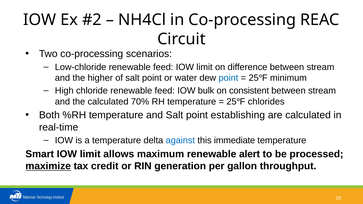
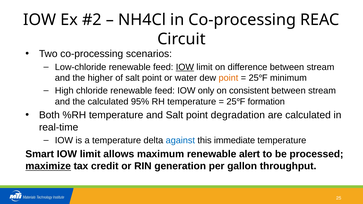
IOW underline: none -> present (185, 67)
point colour: blue -> orange (228, 78)
bulk: bulk -> only (206, 91)
70%: 70% -> 95% (140, 102)
chlorides: chlorides -> formation (266, 102)
establishing: establishing -> degradation (238, 115)
